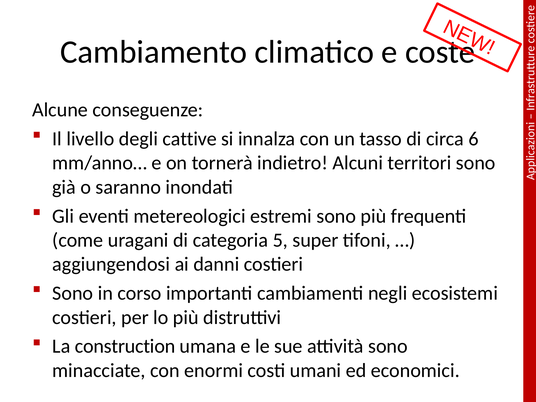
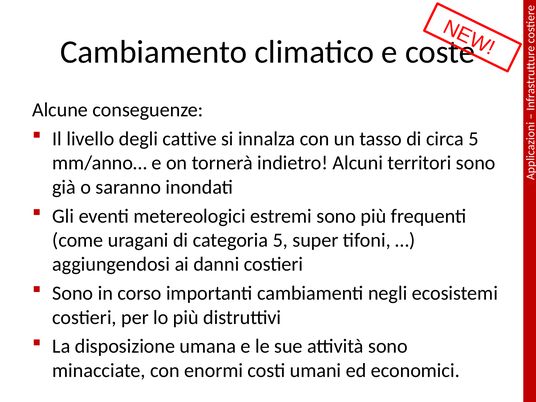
circa 6: 6 -> 5 (474, 139)
construction: construction -> disposizione (125, 346)
